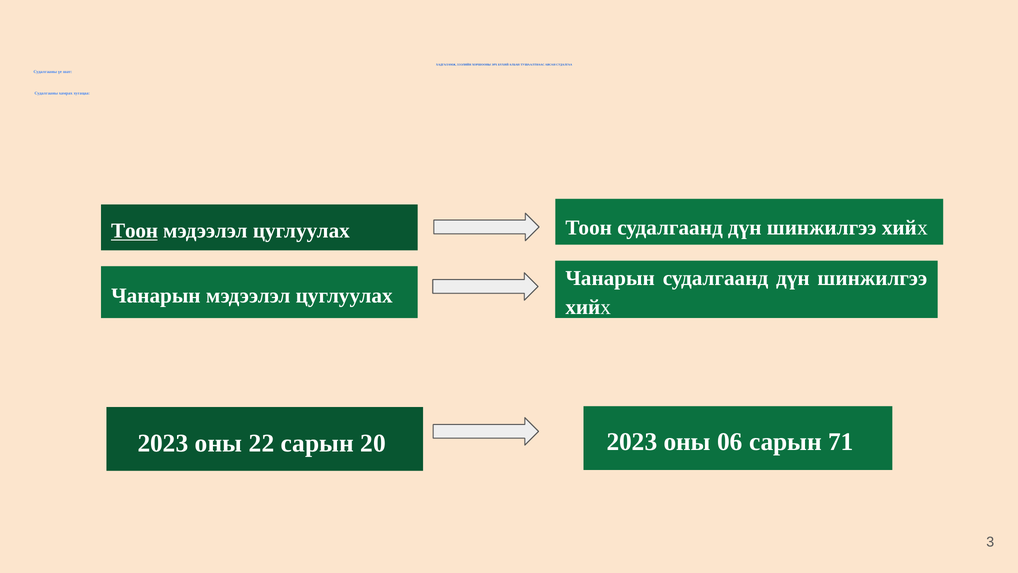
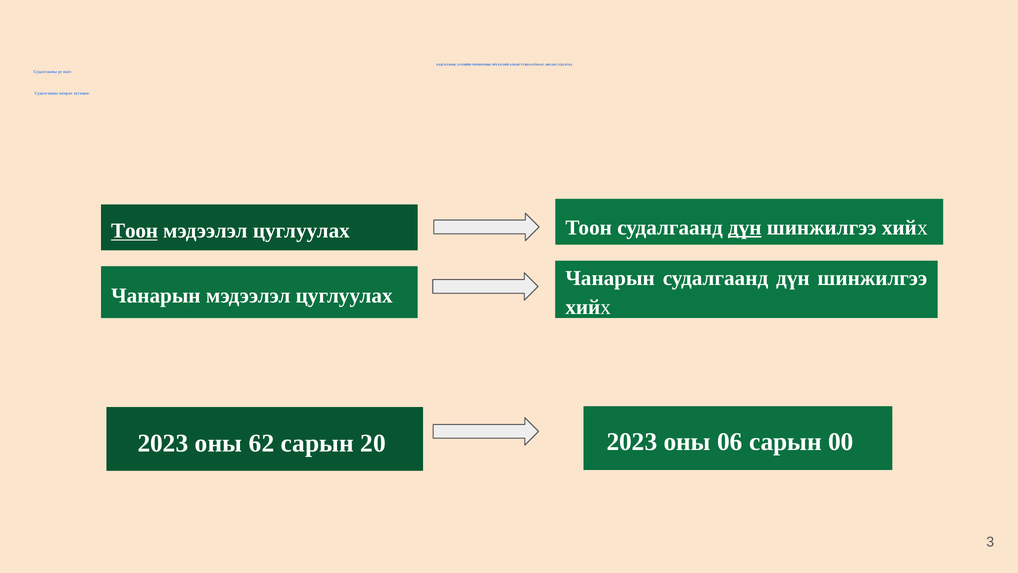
дүн underline: none -> present (745, 228)
22: 22 -> 62 (262, 443)
71: 71 -> 00 (841, 442)
